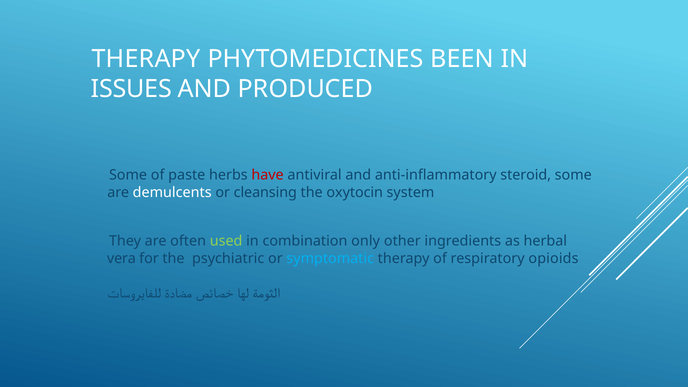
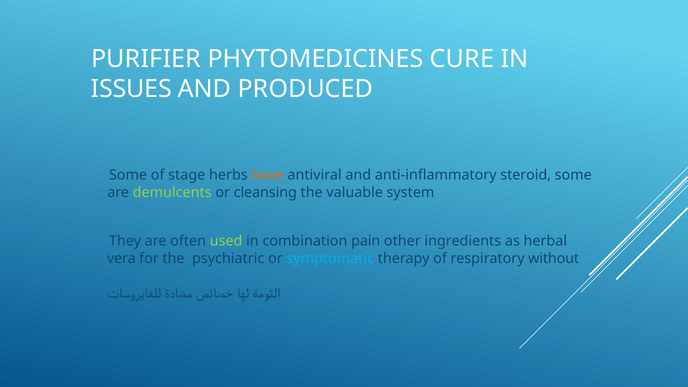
THERAPY: THERAPY -> PURIFIER (146, 59)
BEEN: BEEN -> CURE (462, 59)
paste: paste -> stage (187, 175)
have colour: red -> orange (268, 175)
demulcents colour: white -> light green (172, 192)
oxytocin: oxytocin -> valuable (355, 192)
only: only -> pain (366, 241)
opioids: opioids -> without (554, 258)
